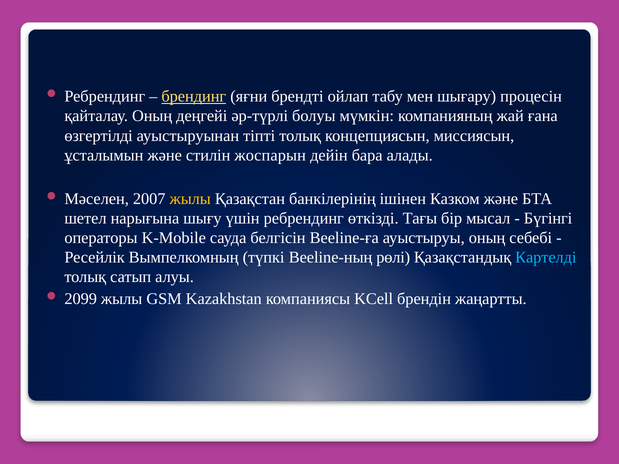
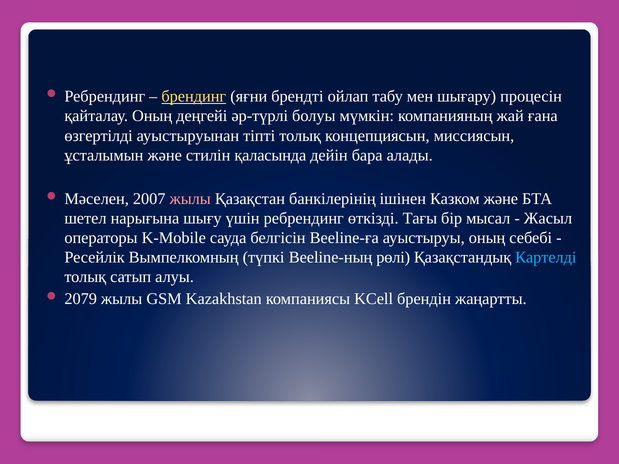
жоспарын: жоспарын -> қаласында (270, 155)
жылы colour: yellow -> pink (190, 199)
Бүгінгі: Бүгінгі -> Жасыл (548, 218)
2099: 2099 -> 2079 (81, 299)
